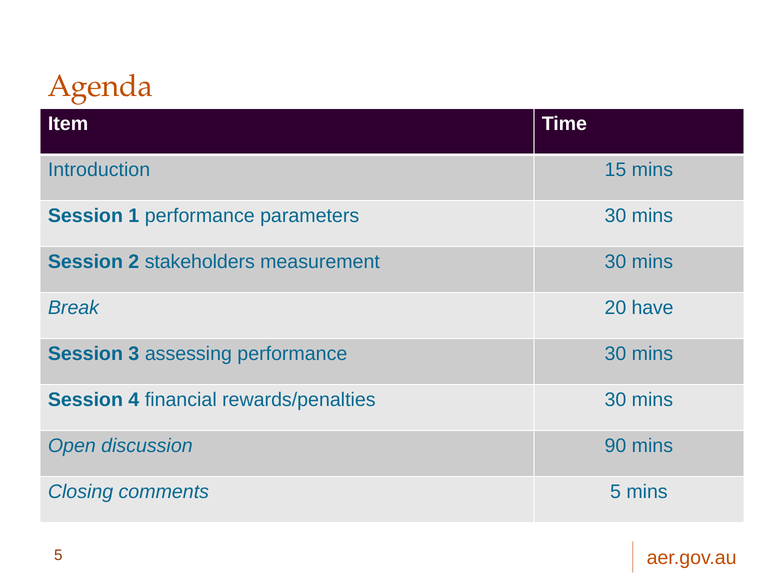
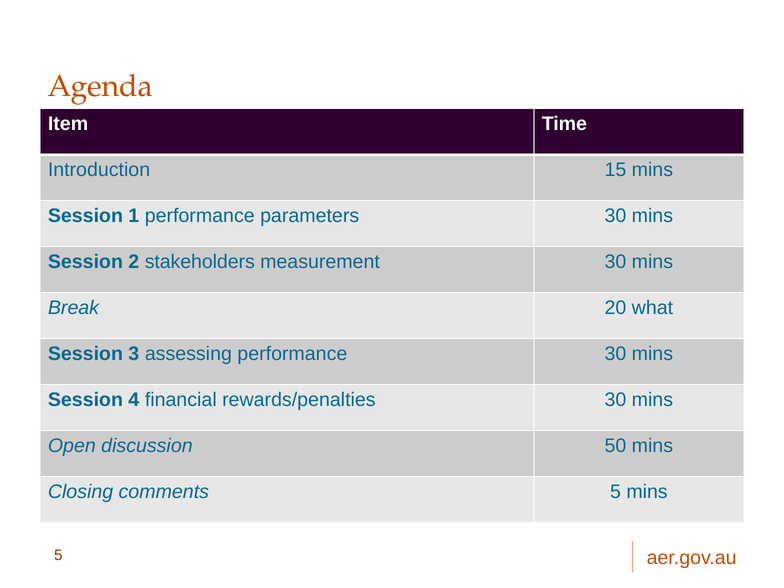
have: have -> what (652, 308)
90: 90 -> 50 (615, 446)
